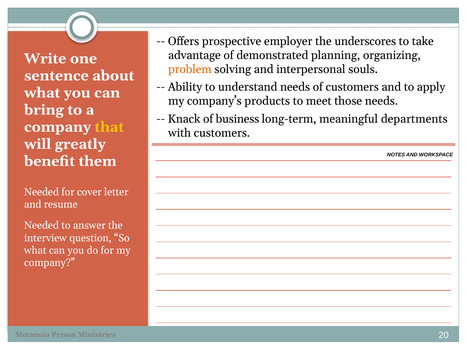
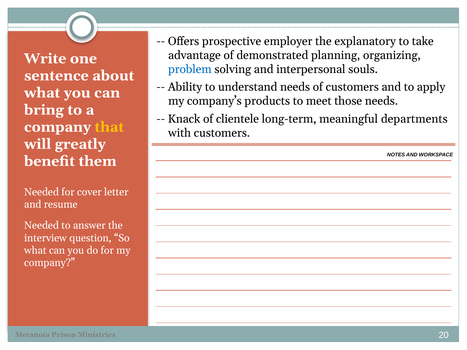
underscores: underscores -> explanatory (365, 41)
problem colour: orange -> blue (190, 69)
business: business -> clientele (237, 119)
